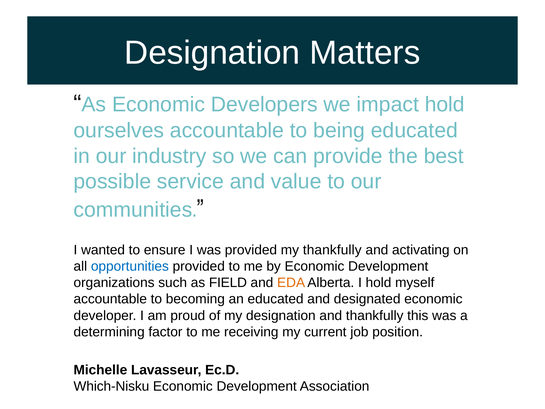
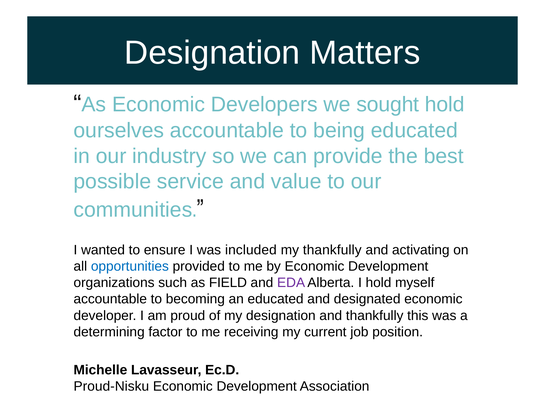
impact: impact -> sought (388, 104)
was provided: provided -> included (251, 250)
EDA colour: orange -> purple (291, 283)
Which-Nisku: Which-Nisku -> Proud-Nisku (111, 386)
